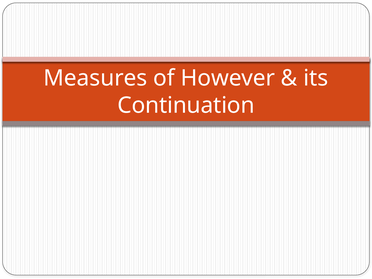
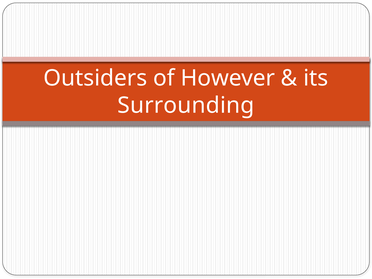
Measures: Measures -> Outsiders (95, 78)
Continuation: Continuation -> Surrounding (186, 105)
